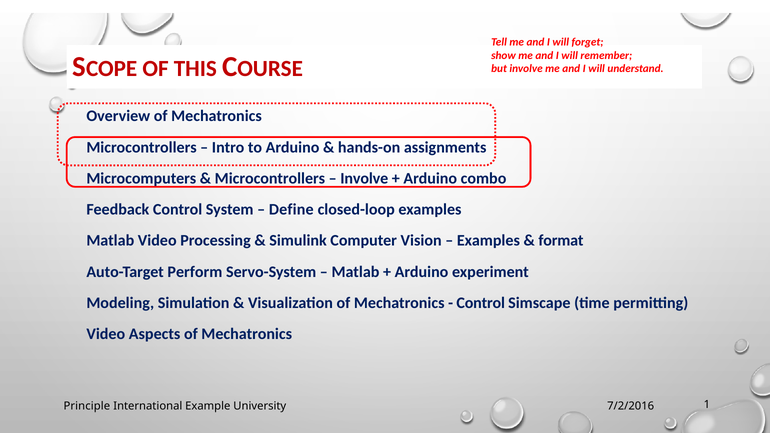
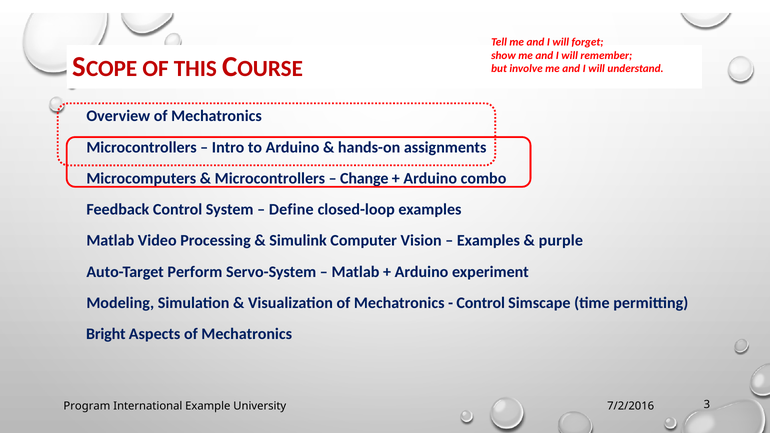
Involve: Involve -> Change (364, 178)
format: format -> purple (561, 241)
Video: Video -> Bright (106, 334)
Principle: Principle -> Program (87, 406)
1: 1 -> 3 (707, 405)
